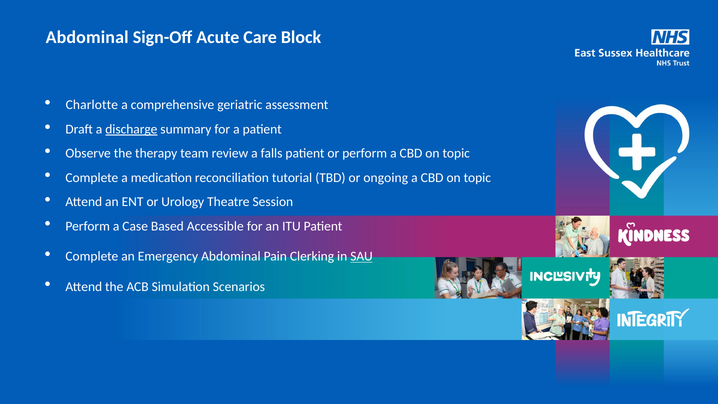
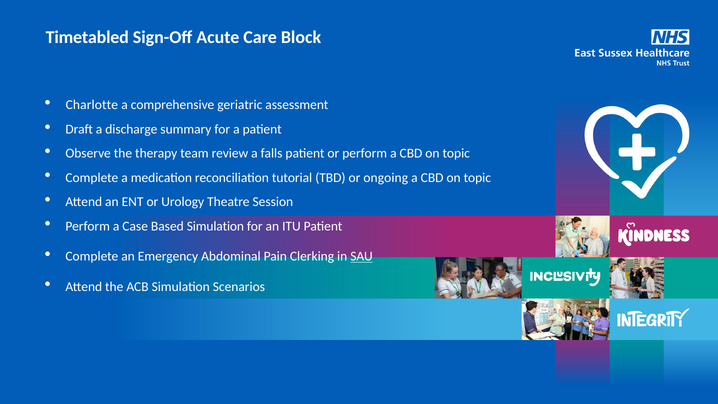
Abdominal: Abdominal -> Timetabled (87, 37)
discharge underline: present -> none (131, 129)
Based Accessible: Accessible -> Simulation (215, 226)
